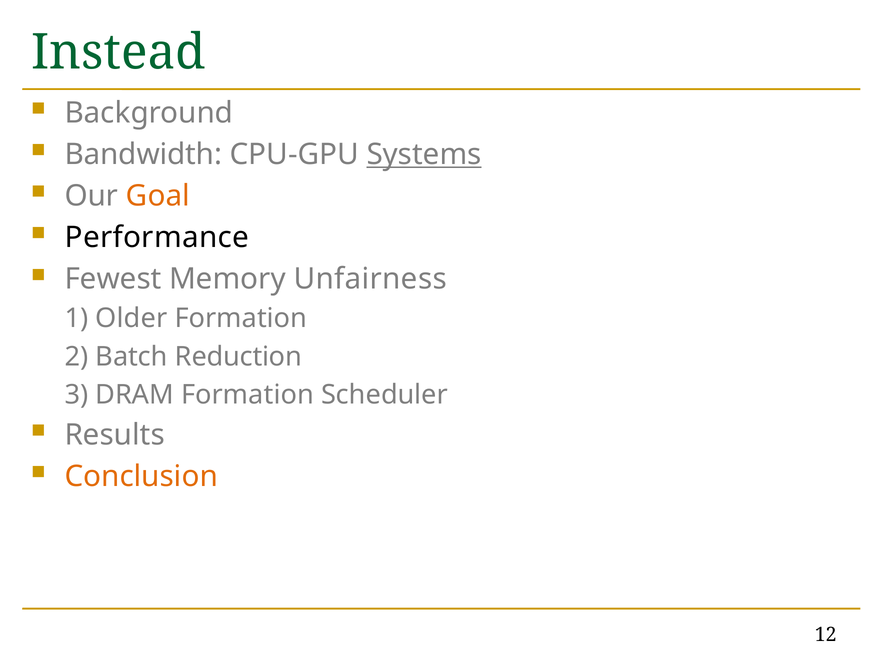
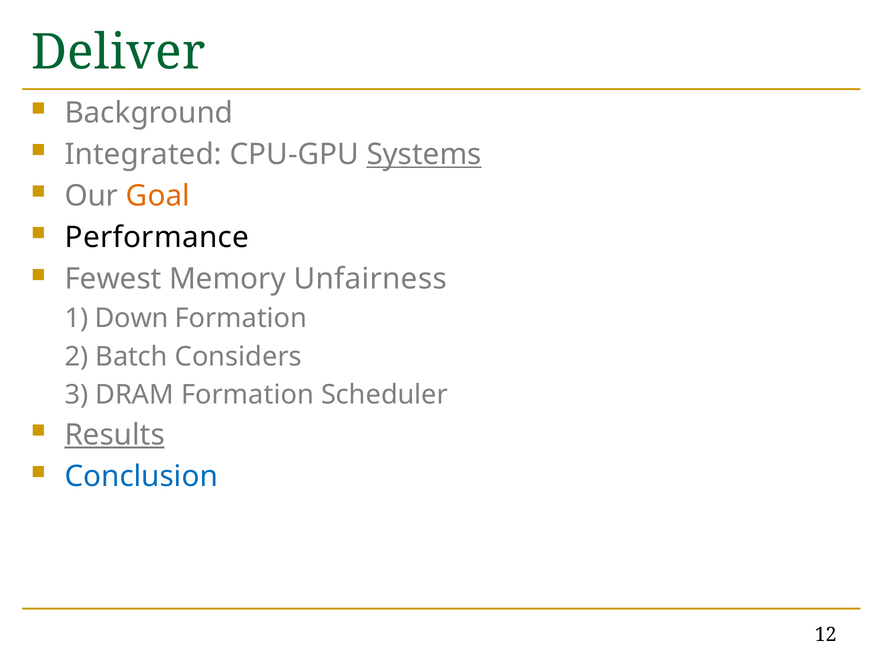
Instead: Instead -> Deliver (118, 52)
Bandwidth: Bandwidth -> Integrated (143, 154)
Older: Older -> Down (132, 318)
Reduction: Reduction -> Considers (238, 356)
Results underline: none -> present (115, 435)
Conclusion colour: orange -> blue (141, 476)
